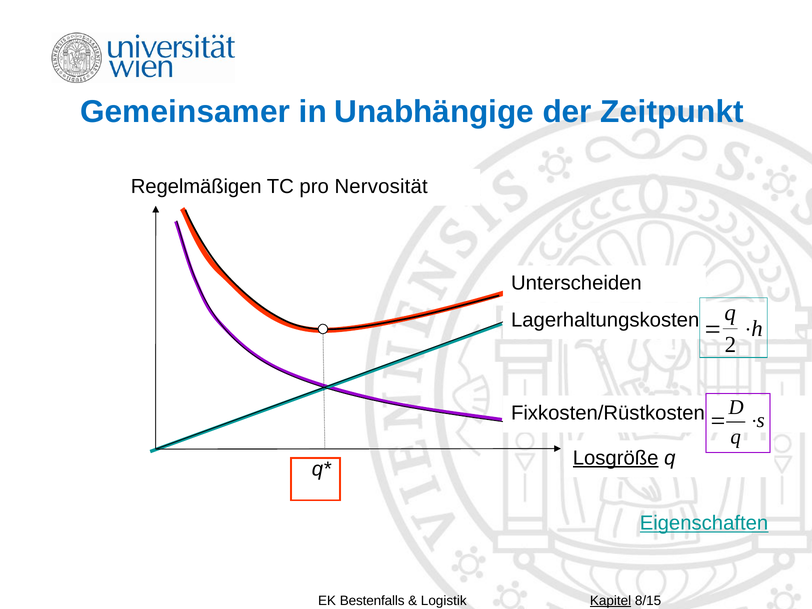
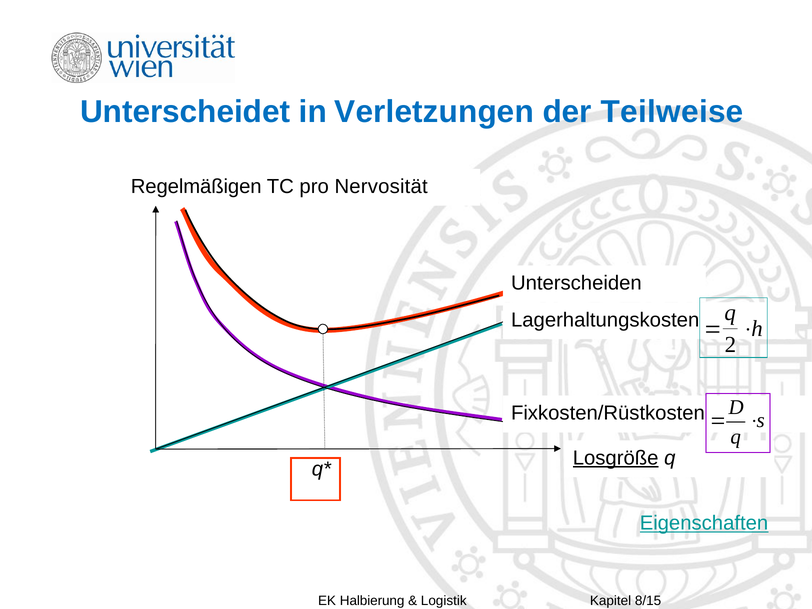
Gemeinsamer: Gemeinsamer -> Unterscheidet (185, 112)
Unabhängige: Unabhängige -> Verletzungen (434, 112)
Zeitpunkt: Zeitpunkt -> Teilweise (672, 112)
Bestenfalls: Bestenfalls -> Halbierung (372, 601)
Kapitel underline: present -> none (611, 601)
